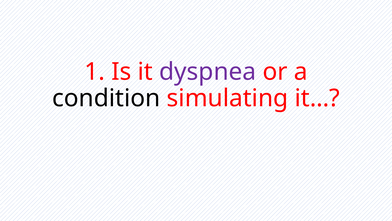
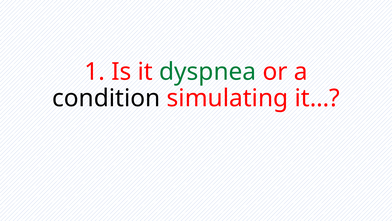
dyspnea colour: purple -> green (208, 72)
